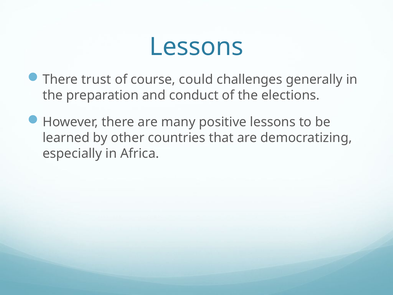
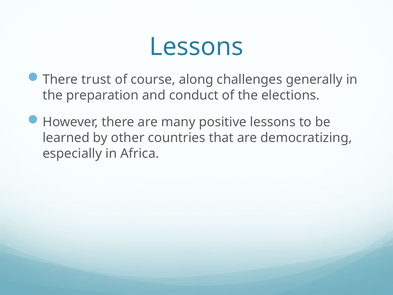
could: could -> along (196, 80)
